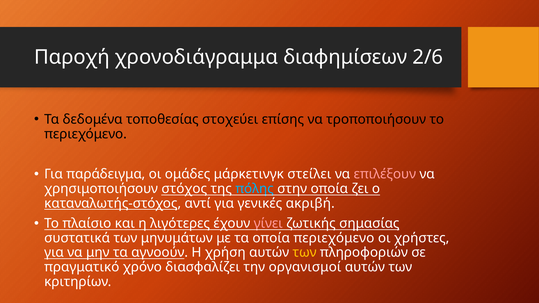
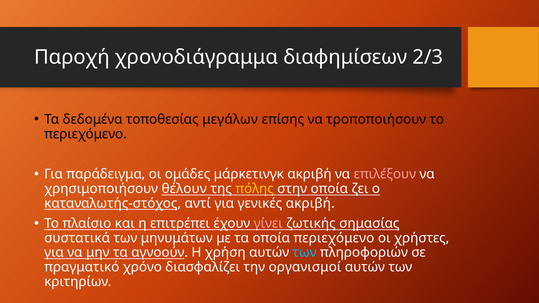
2/6: 2/6 -> 2/3 (428, 57)
στοχεύει: στοχεύει -> μεγάλων (230, 119)
μάρκετινγκ στείλει: στείλει -> ακριβή (309, 174)
στόχος: στόχος -> θέλουν (184, 189)
πόλης colour: light blue -> yellow (255, 189)
λιγότερες: λιγότερες -> επιτρέπει (180, 224)
των colour: yellow -> light blue (305, 253)
